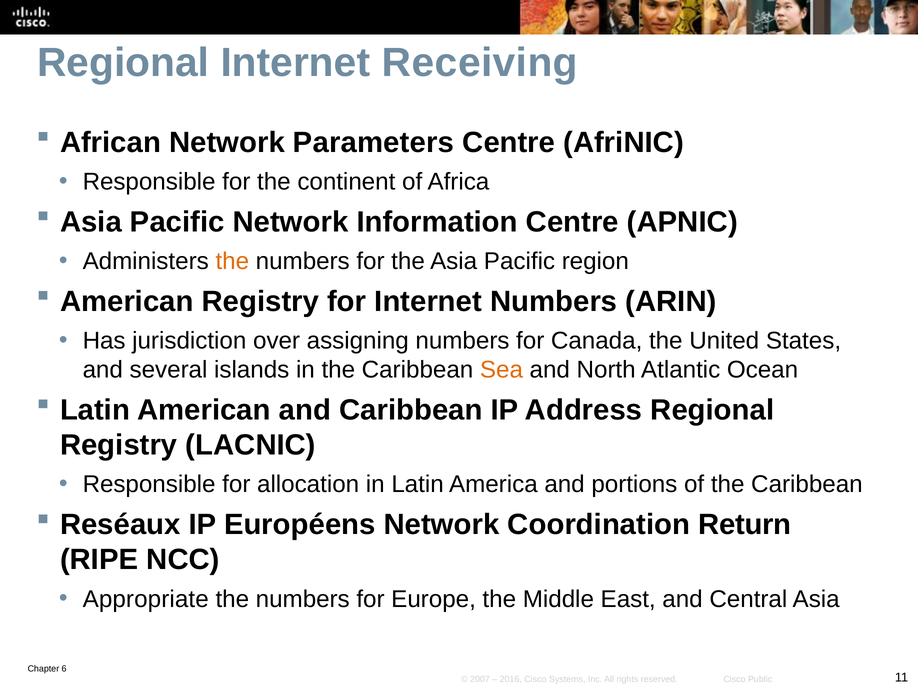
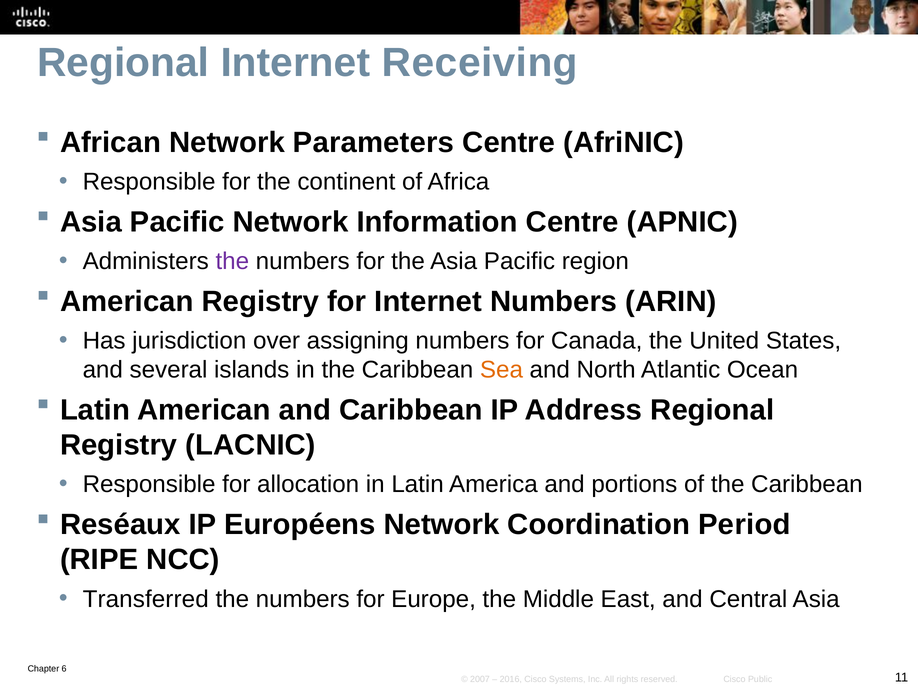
the colour: orange -> purple (232, 262)
Return: Return -> Period (744, 525)
Appropriate: Appropriate -> Transferred (146, 600)
